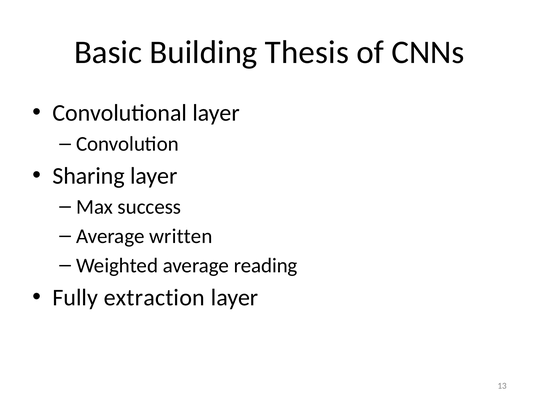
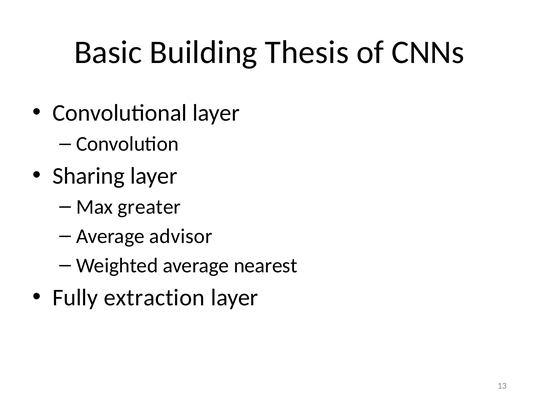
success: success -> greater (149, 207)
written: written -> advisor (181, 236)
reading: reading -> nearest (266, 266)
